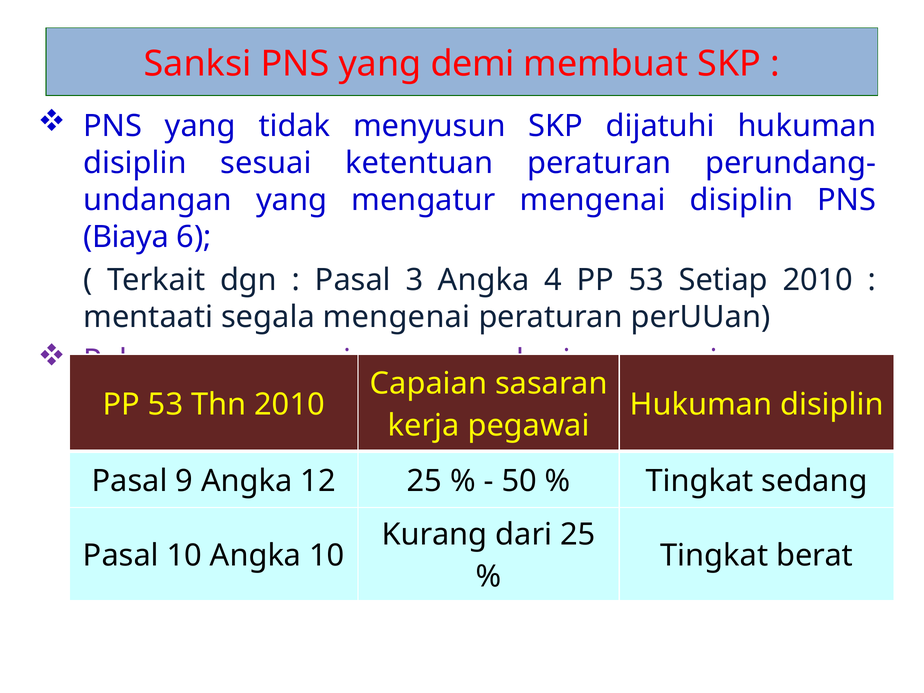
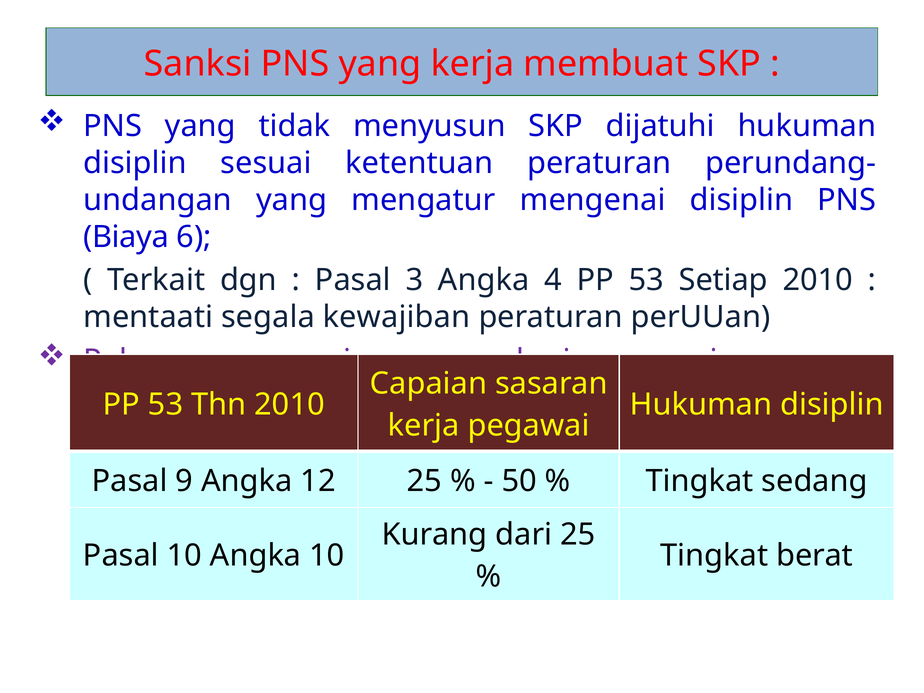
yang demi: demi -> kerja (472, 64)
segala mengenai: mengenai -> kewajiban (397, 317)
